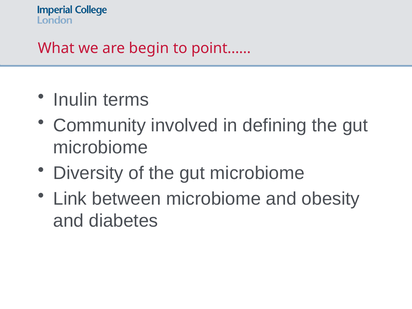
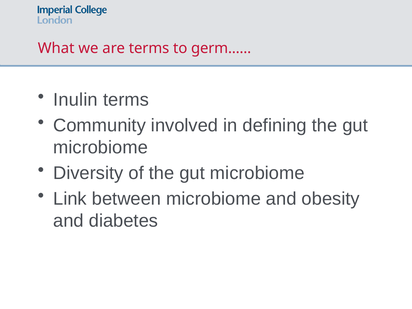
are begin: begin -> terms (149, 48)
point: point -> germ (221, 48)
